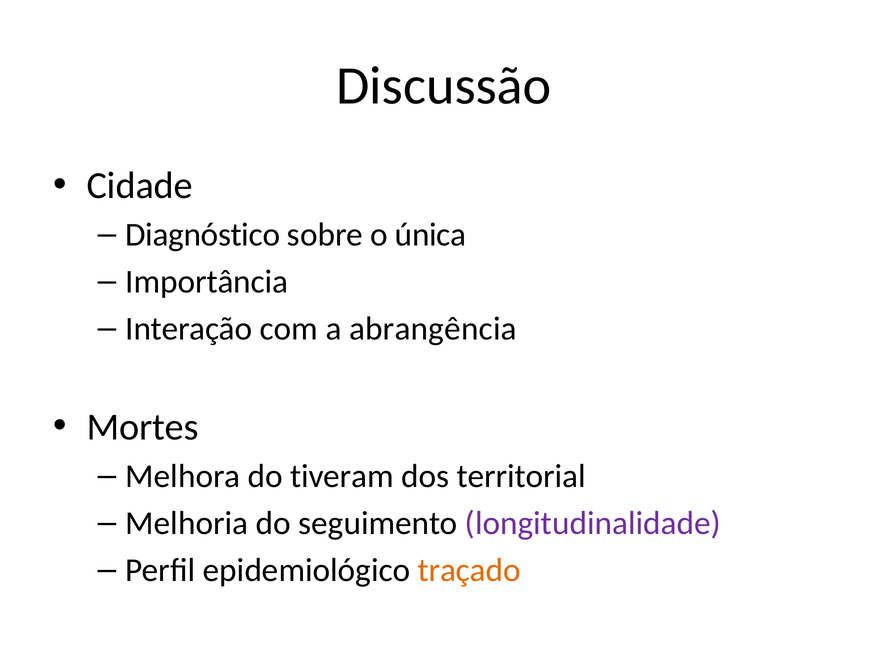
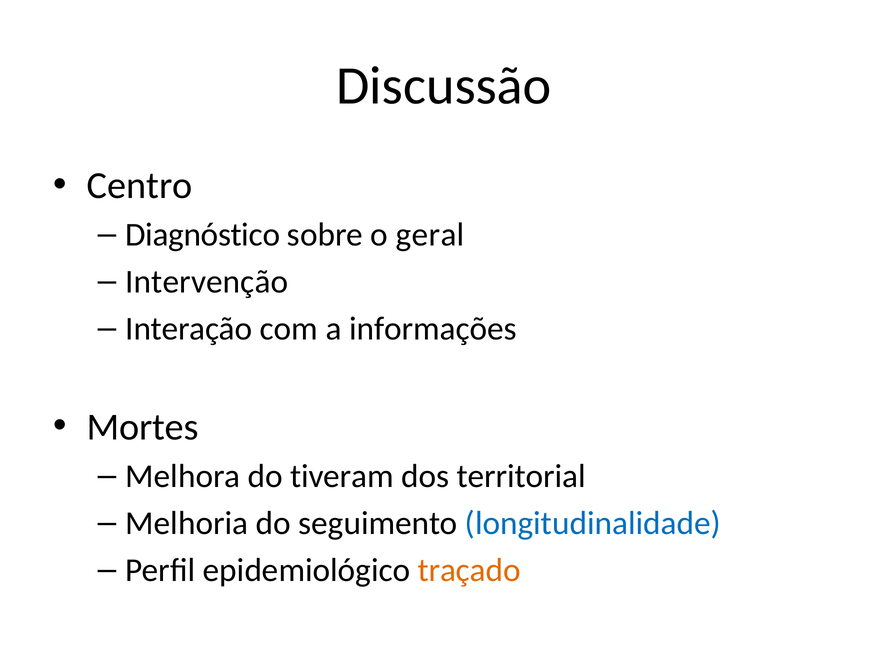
Cidade: Cidade -> Centro (140, 185)
única: única -> geral (430, 235)
Importância: Importância -> Intervenção (207, 282)
abrangência: abrangência -> informações (433, 329)
longitudinalidade colour: purple -> blue (593, 523)
